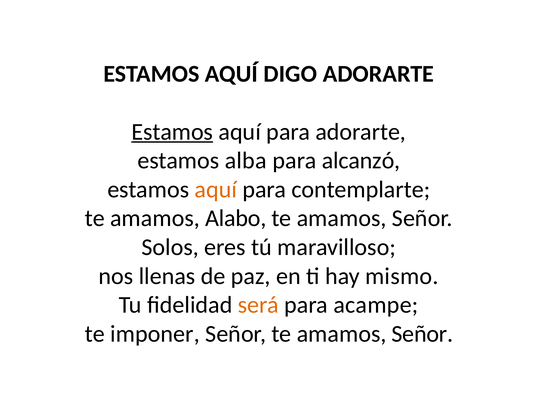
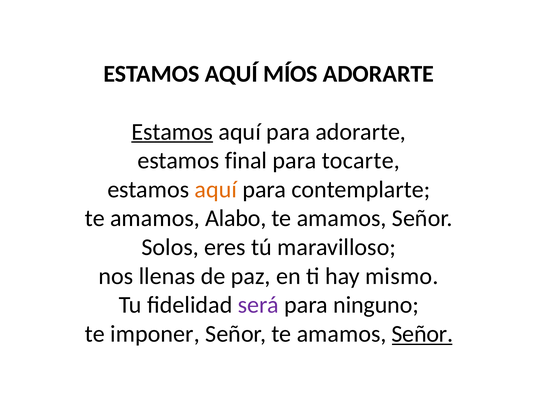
DIGO: DIGO -> MÍOS (290, 74)
alba: alba -> final (246, 161)
alcanzó: alcanzó -> tocarte (361, 161)
será colour: orange -> purple (258, 305)
acampe: acampe -> ninguno (376, 305)
Señor underline: none -> present (422, 334)
